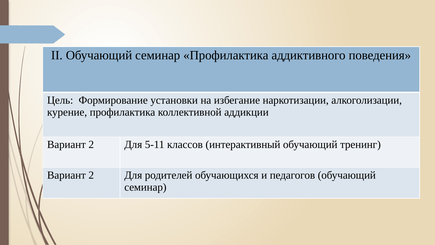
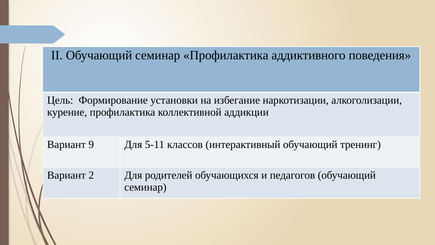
2: 2 -> 9 (91, 144)
